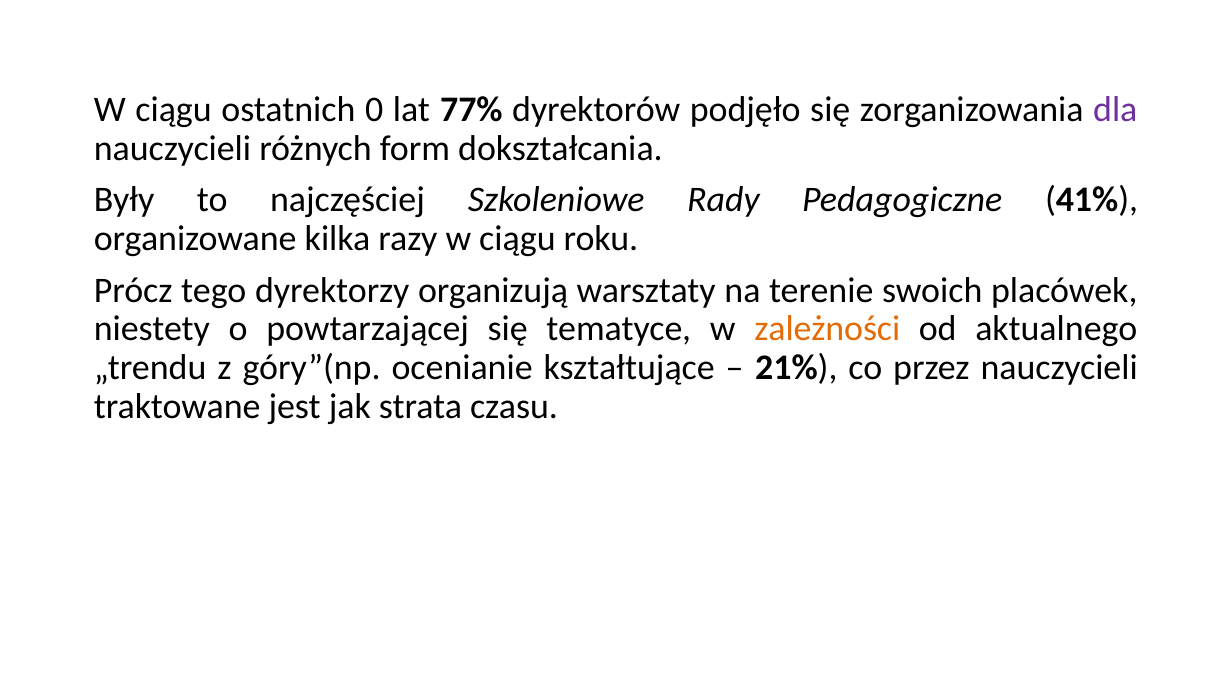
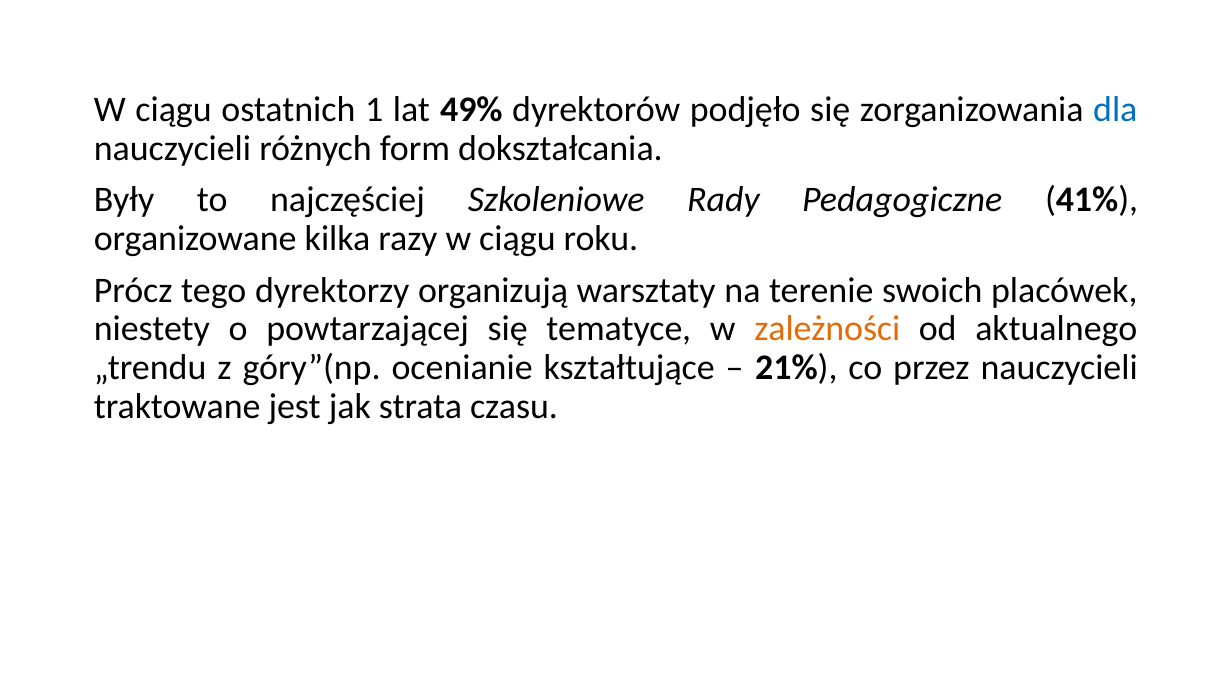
0: 0 -> 1 (374, 110)
77%: 77% -> 49% (471, 110)
dla colour: purple -> blue (1115, 110)
